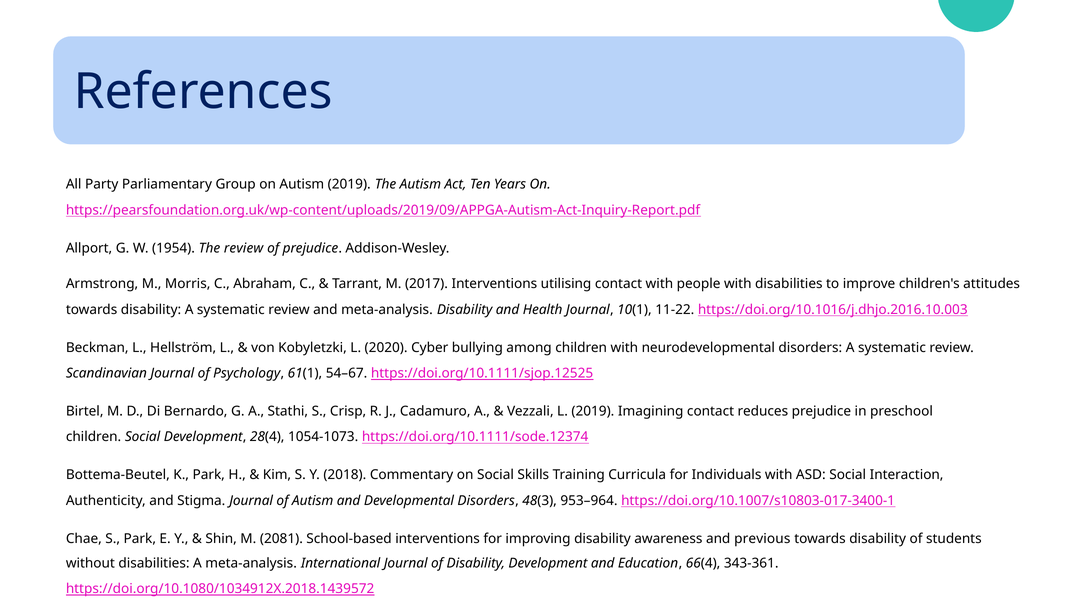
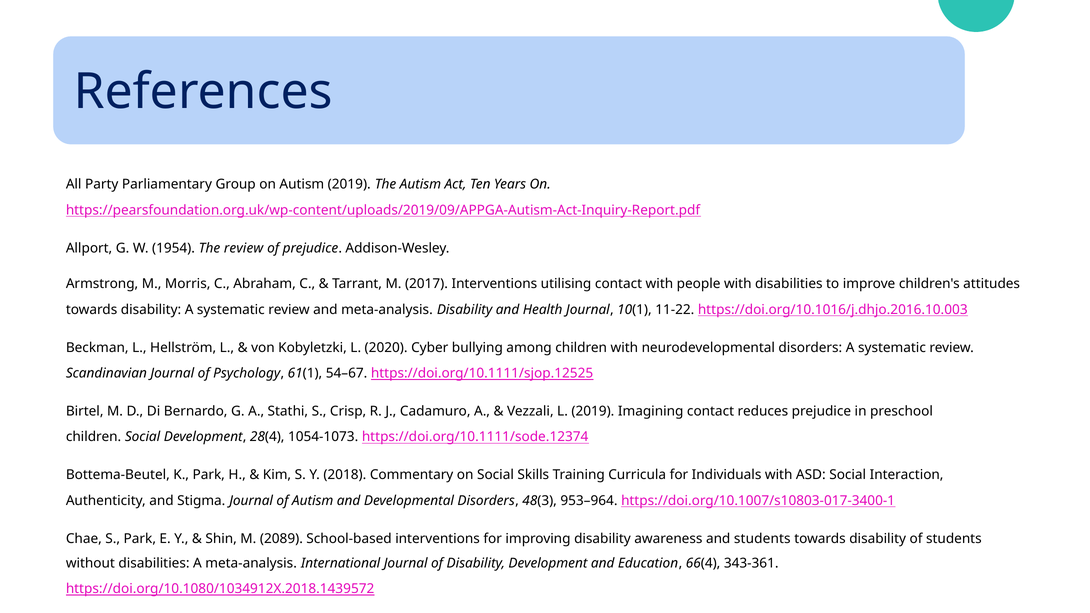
2081: 2081 -> 2089 (281, 539)
and previous: previous -> students (762, 539)
